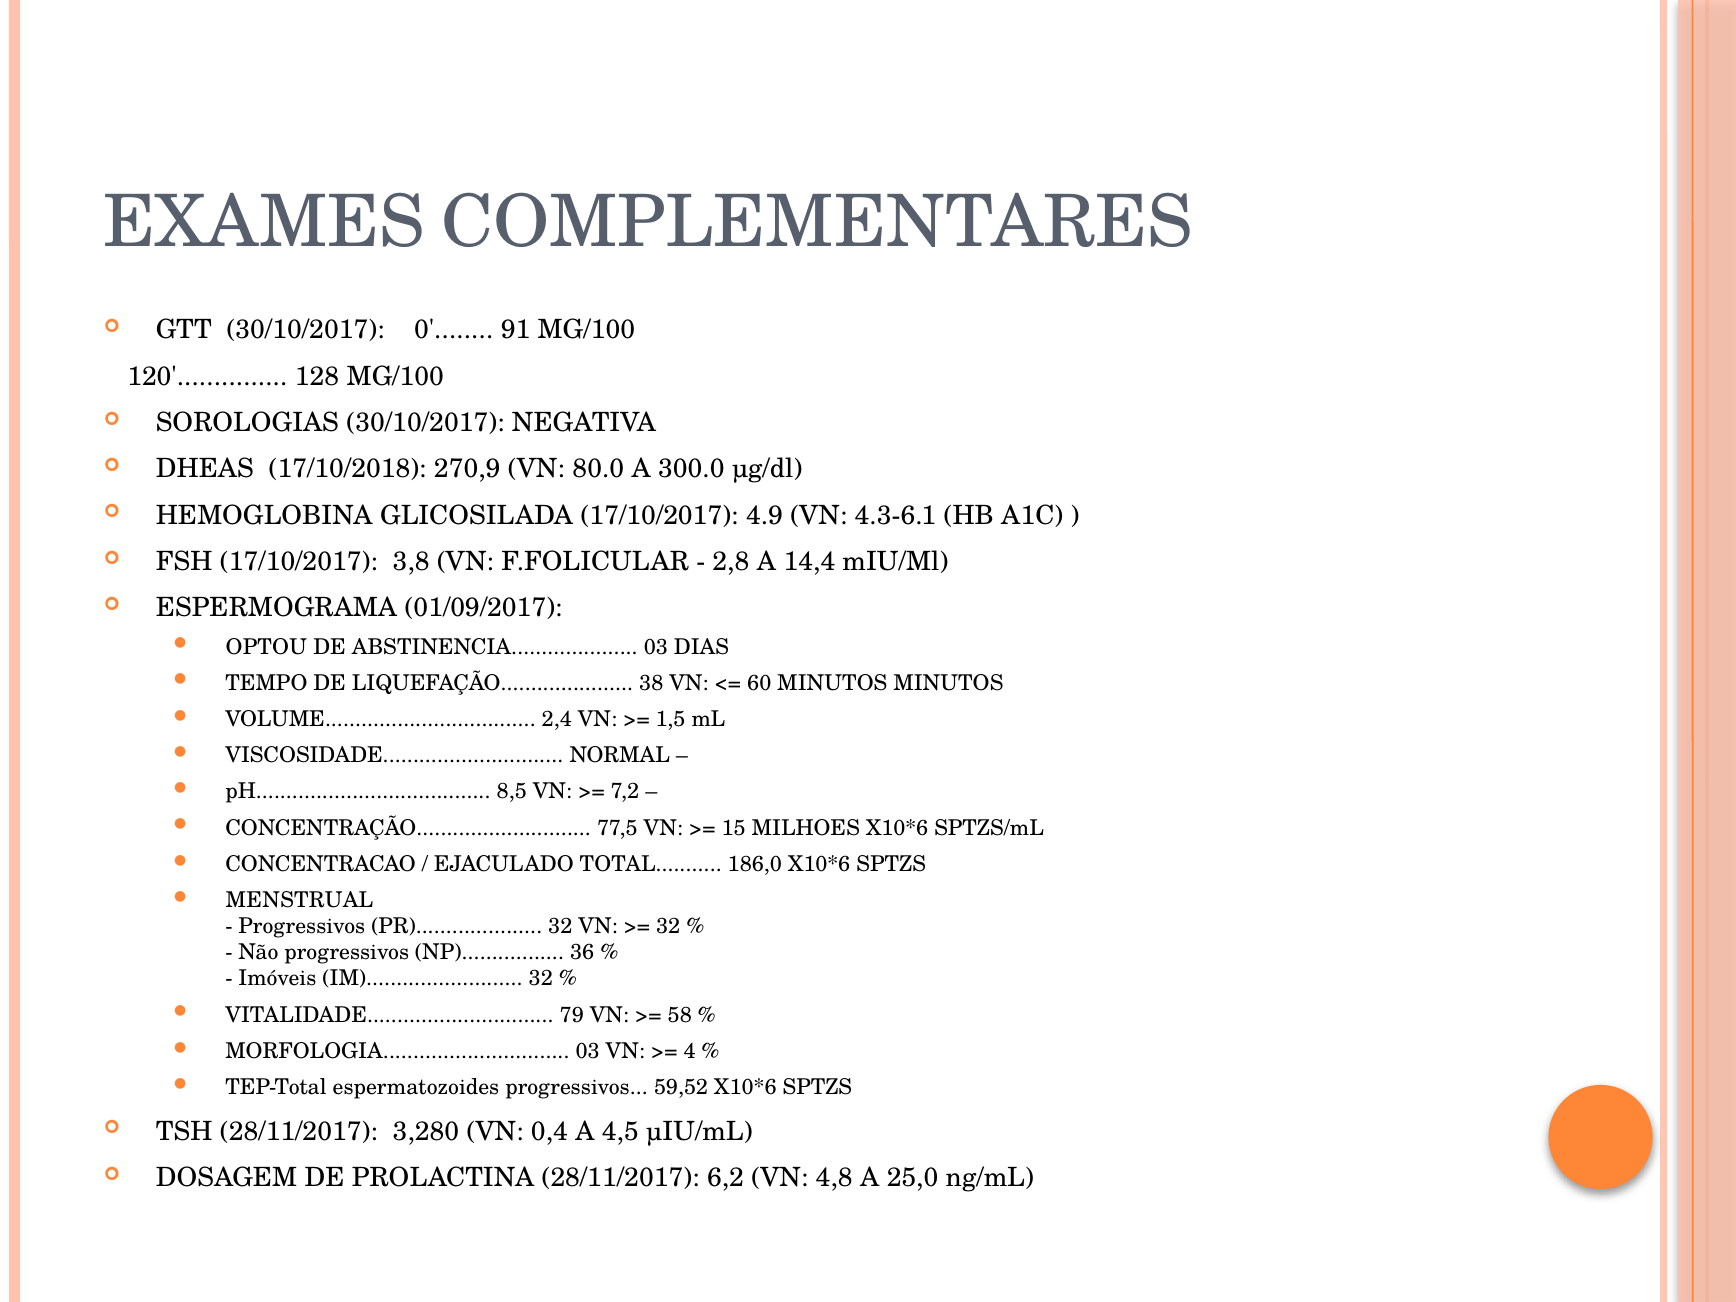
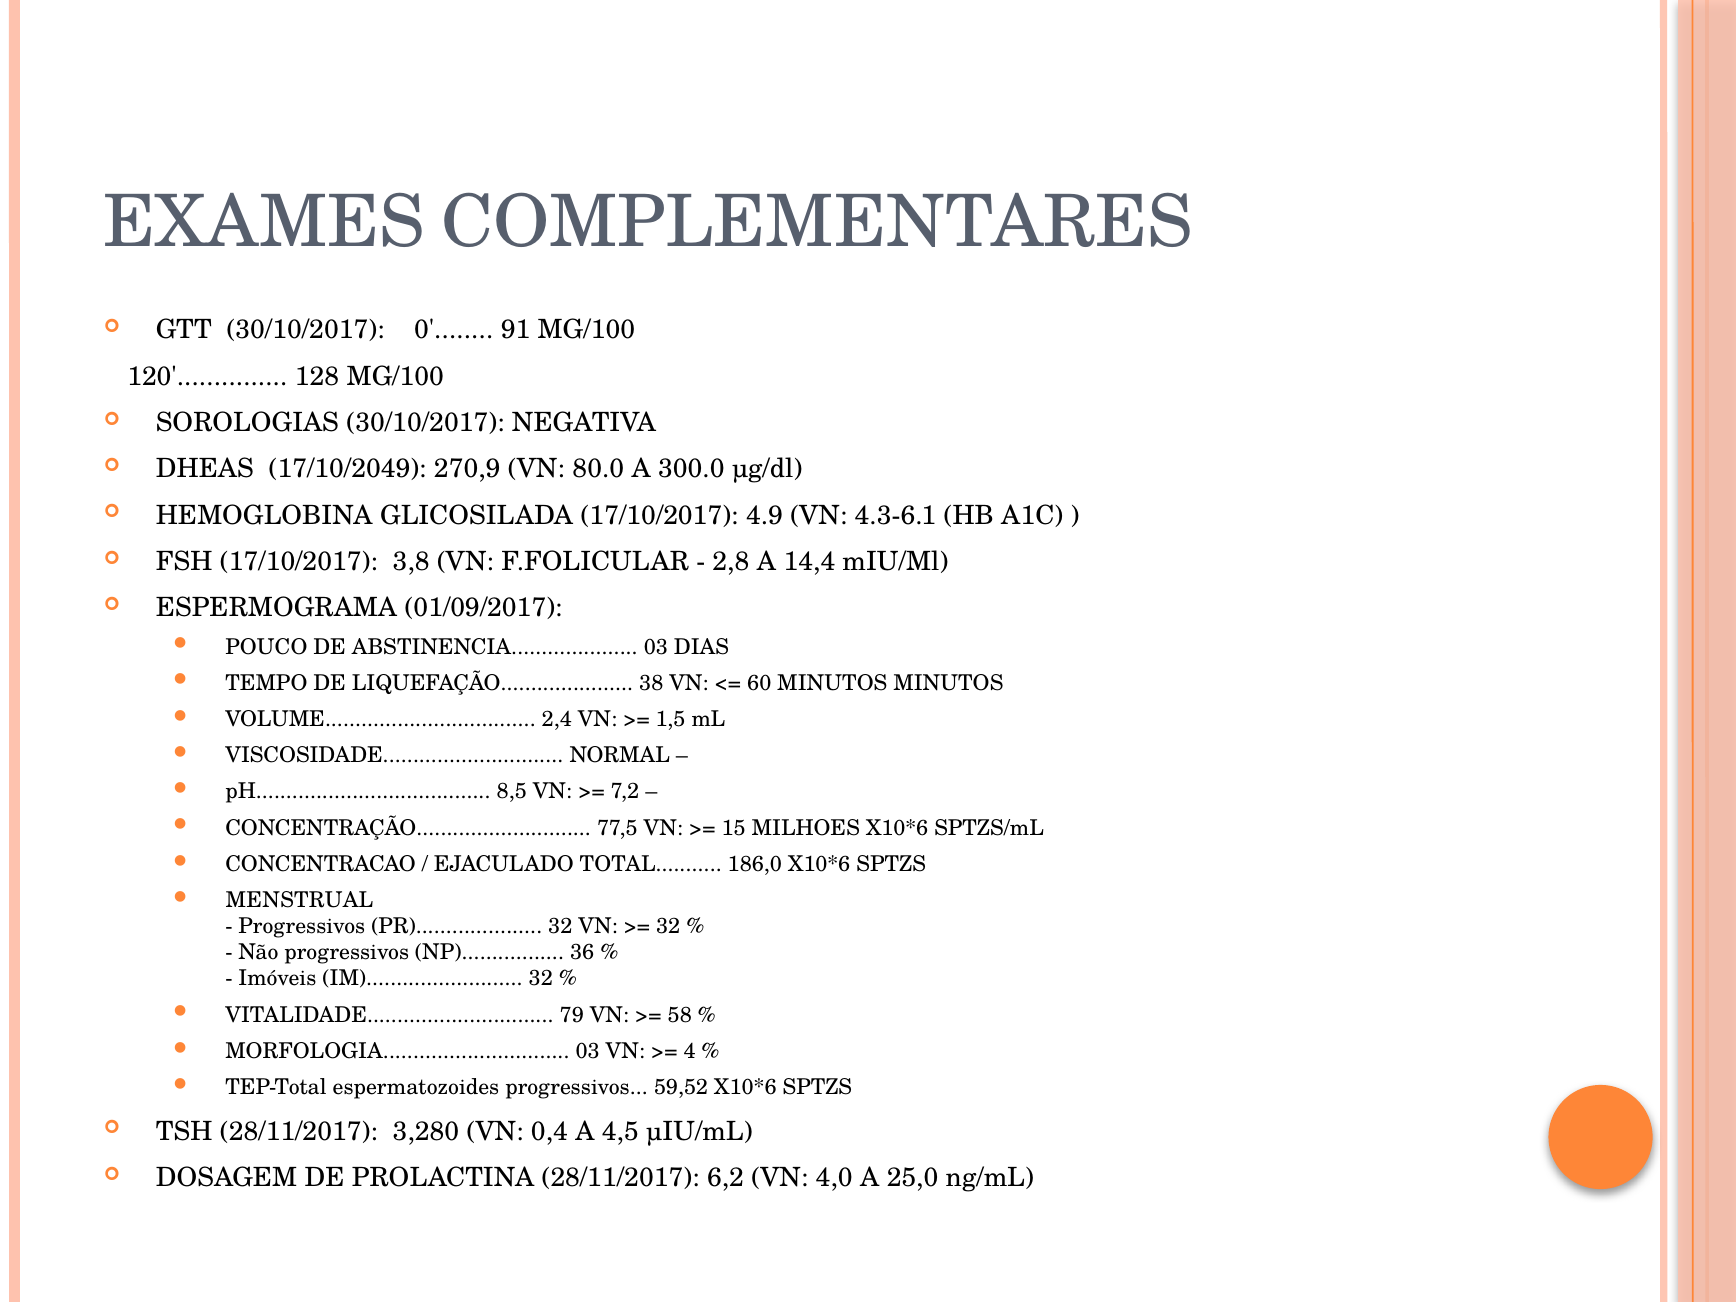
17/10/2018: 17/10/2018 -> 17/10/2049 (348, 469)
OPTOU: OPTOU -> POUCO (266, 647)
4,8: 4,8 -> 4,0 (834, 1178)
